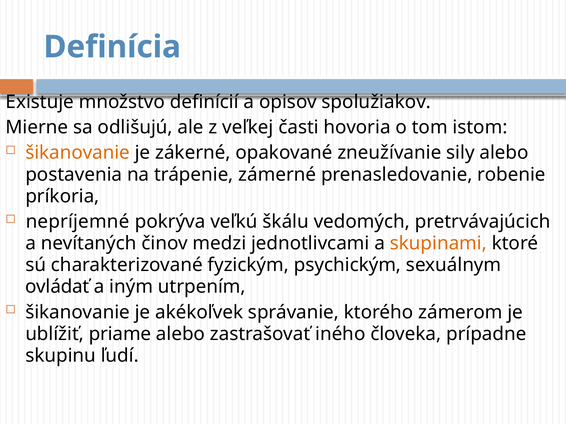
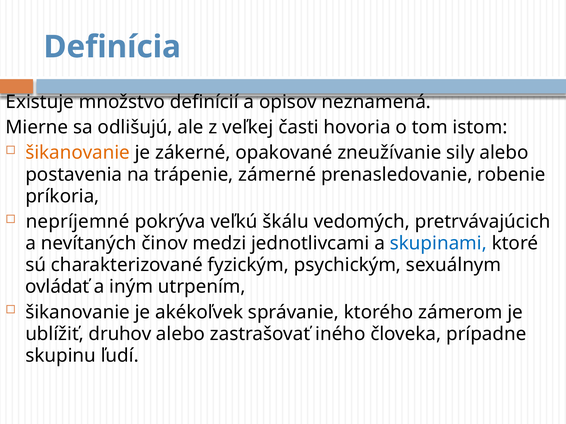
spolužiakov: spolužiakov -> neznamená (376, 102)
skupinami colour: orange -> blue (438, 244)
priame: priame -> druhov (120, 334)
